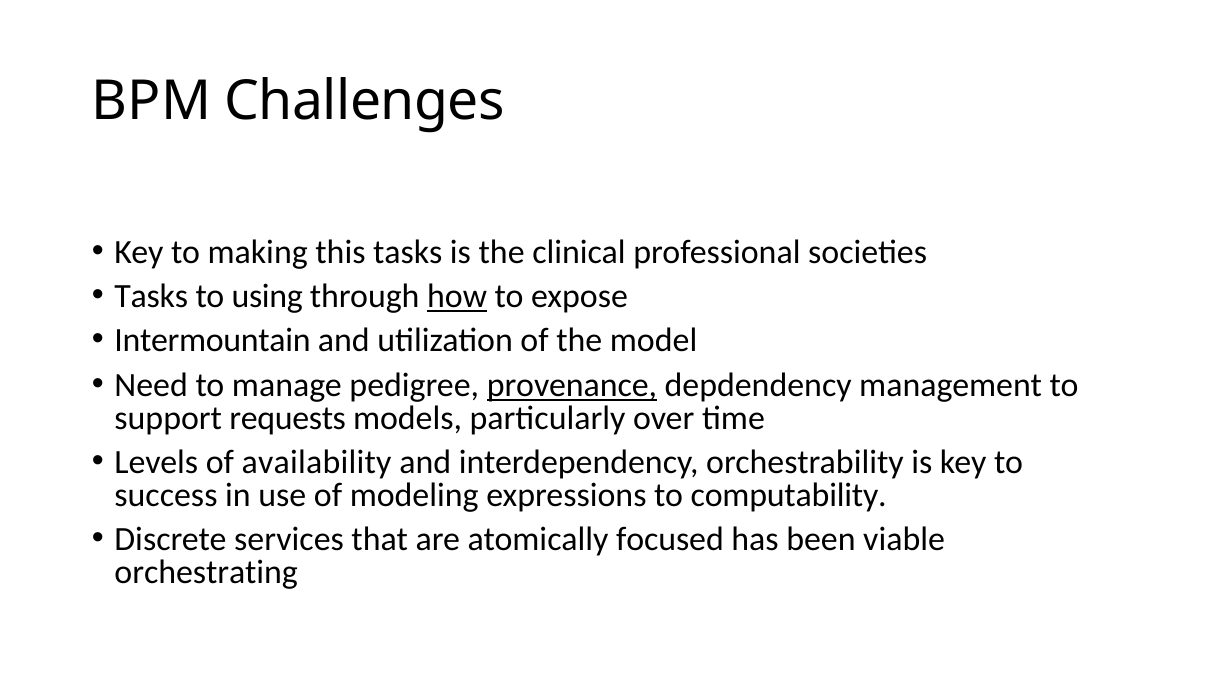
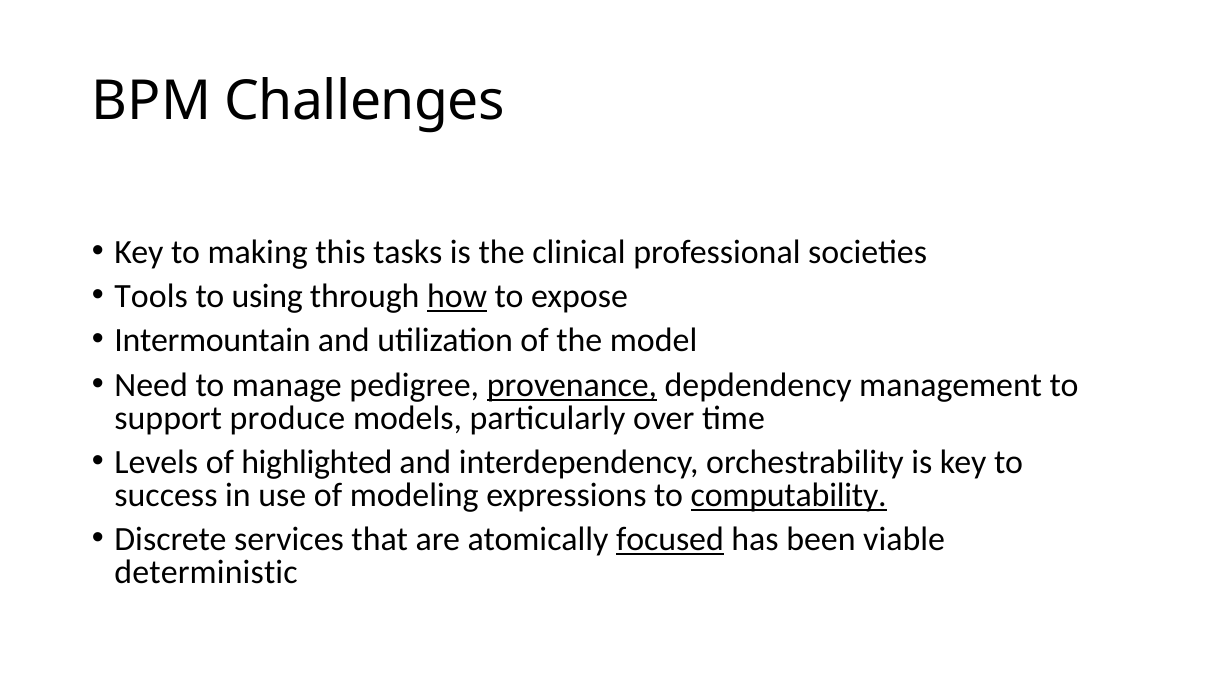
Tasks: Tasks -> Tools (151, 296)
requests: requests -> produce (287, 418)
availability: availability -> highlighted (317, 462)
computability underline: none -> present (789, 495)
focused underline: none -> present (670, 539)
orchestrating: orchestrating -> deterministic (206, 572)
